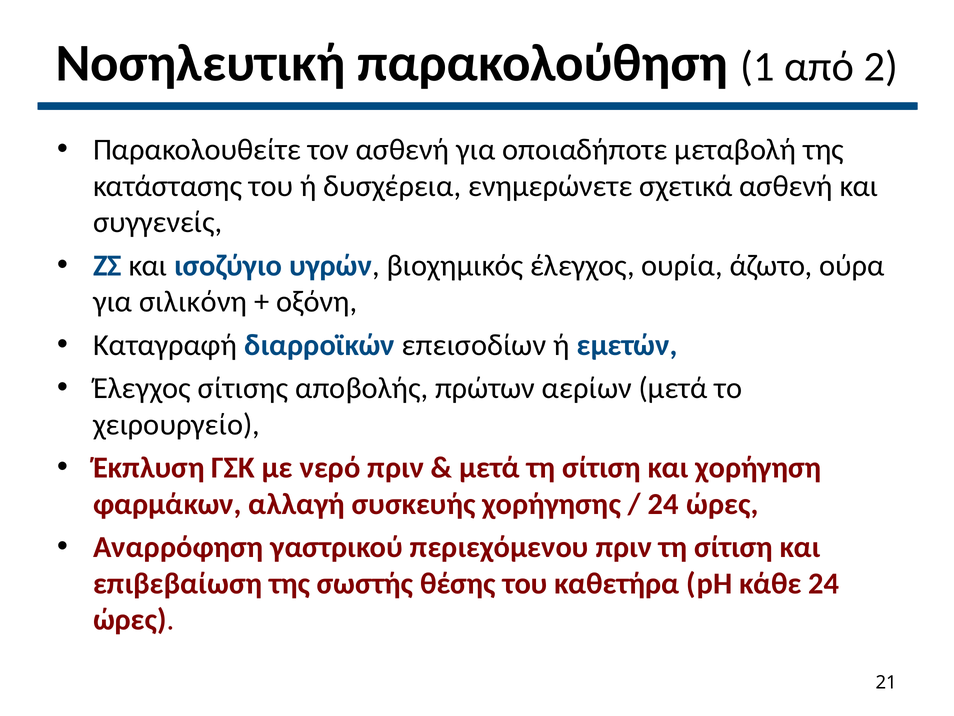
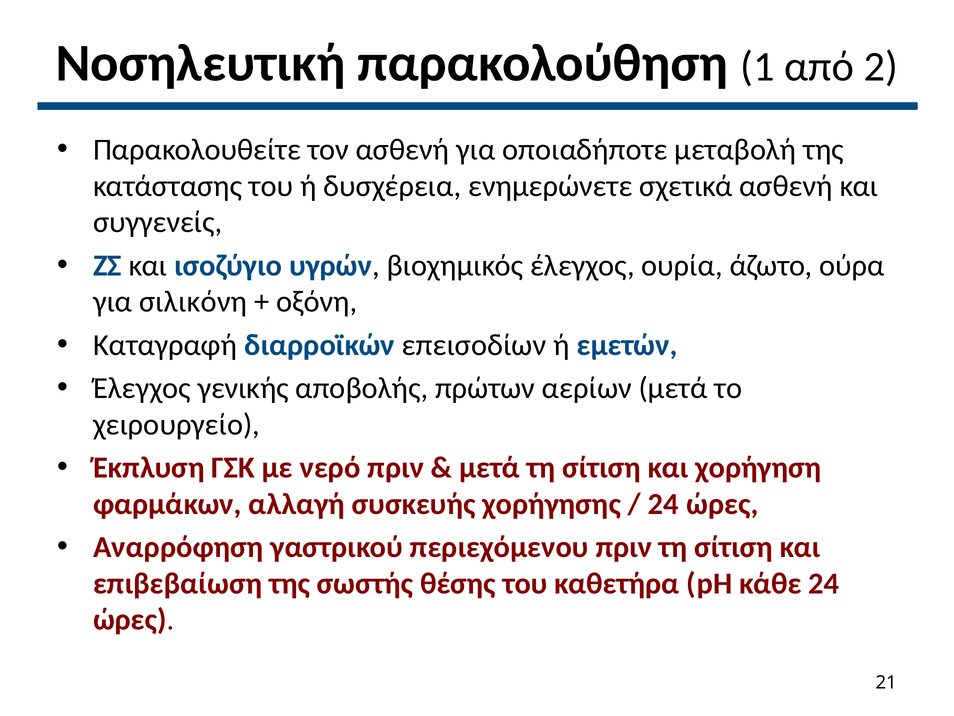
σίτισης: σίτισης -> γενικής (243, 388)
